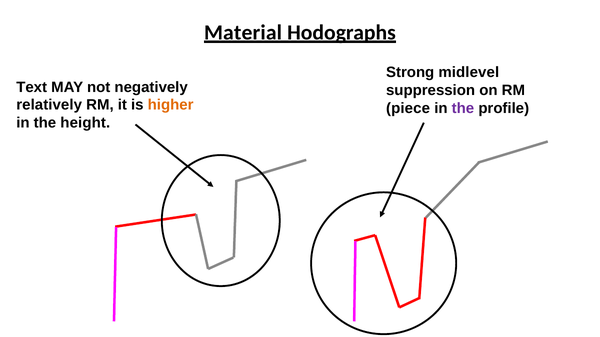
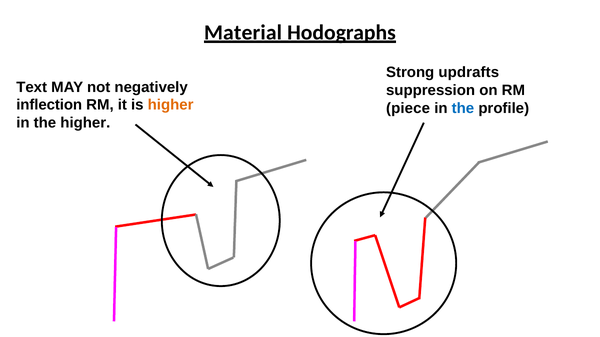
midlevel: midlevel -> updrafts (469, 72)
relatively: relatively -> inflection (49, 105)
the colour: purple -> blue (463, 108)
the height: height -> higher (85, 123)
